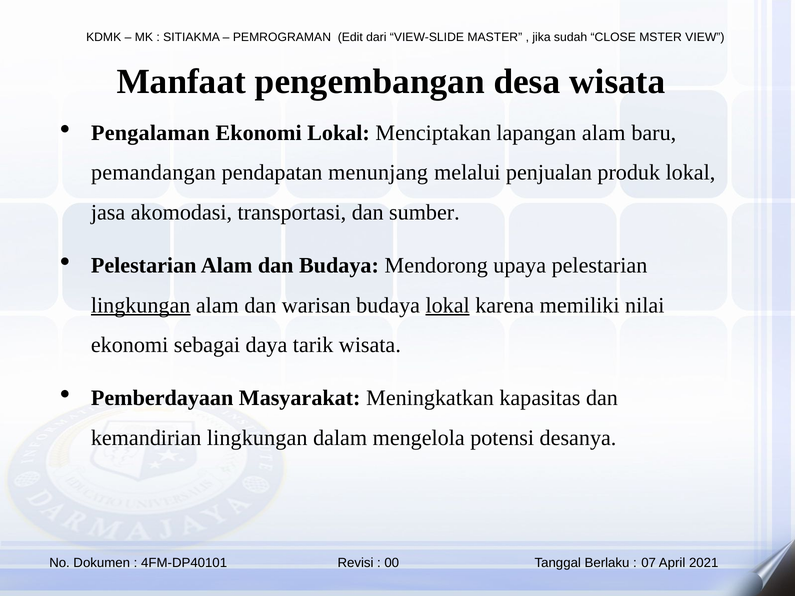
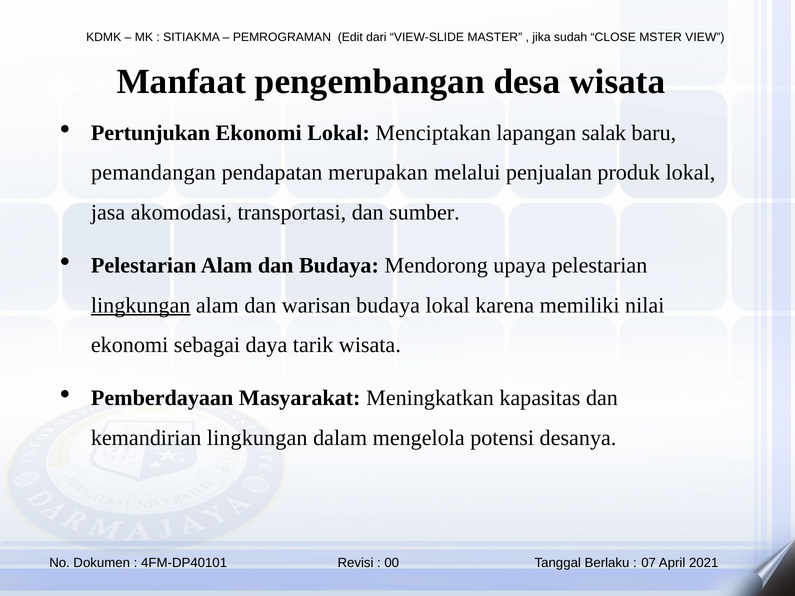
Pengalaman: Pengalaman -> Pertunjukan (151, 133)
lapangan alam: alam -> salak (604, 133)
menunjang: menunjang -> merupakan (378, 173)
lokal underline: present -> none (448, 305)
